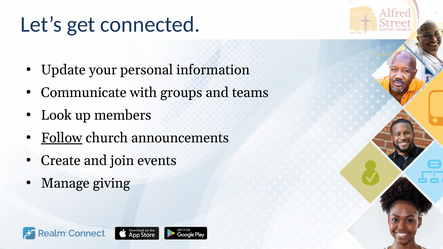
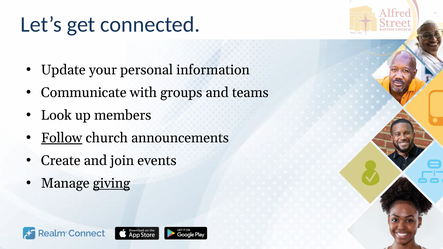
giving underline: none -> present (112, 183)
